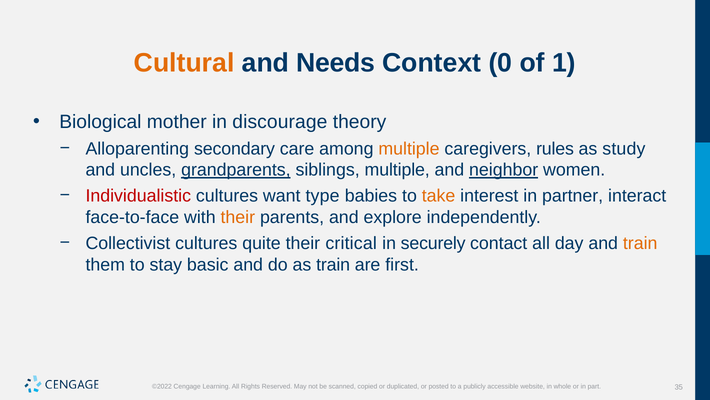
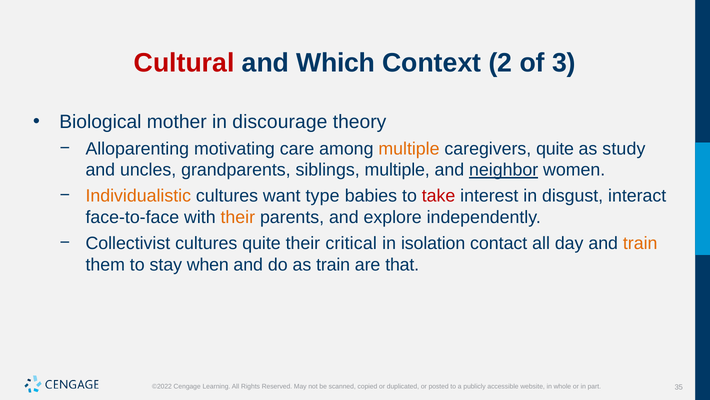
Cultural colour: orange -> red (184, 63)
Needs: Needs -> Which (336, 63)
0: 0 -> 2 (500, 63)
1: 1 -> 3 (564, 63)
secondary: secondary -> motivating (234, 149)
caregivers rules: rules -> quite (555, 149)
grandparents underline: present -> none (236, 170)
Individualistic colour: red -> orange (138, 196)
take colour: orange -> red (439, 196)
partner: partner -> disgust (573, 196)
securely: securely -> isolation (433, 243)
basic: basic -> when (208, 264)
first: first -> that (402, 264)
